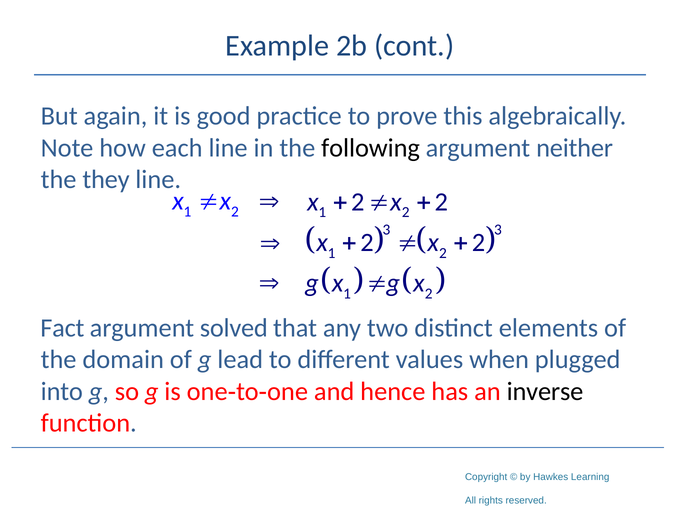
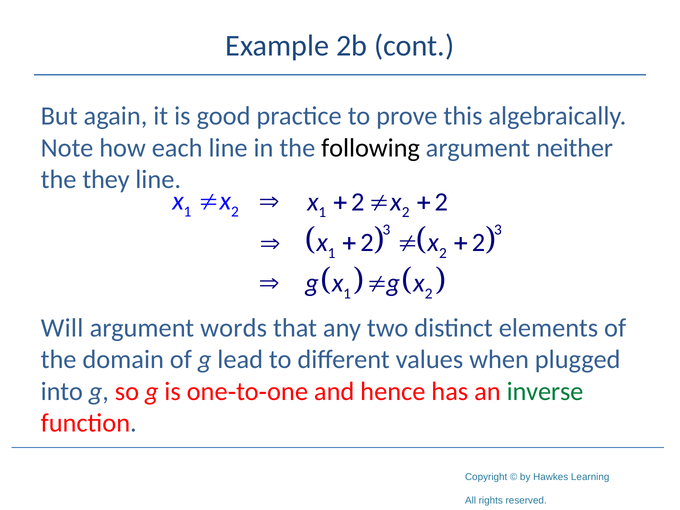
Fact: Fact -> Will (62, 328)
solved: solved -> words (234, 328)
inverse colour: black -> green (545, 391)
